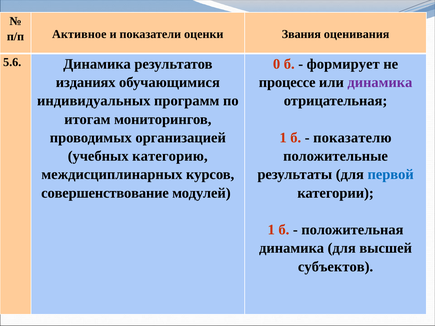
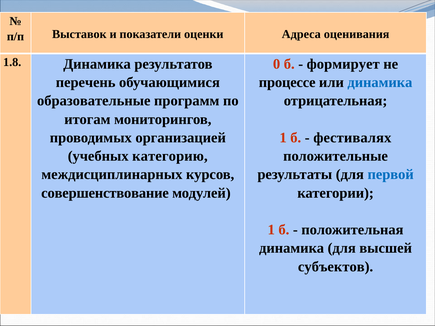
Активное: Активное -> Выставок (79, 34)
Звания: Звания -> Адреса (301, 34)
5.6: 5.6 -> 1.8 (12, 62)
изданиях: изданиях -> перечень (86, 82)
динамика colour: purple -> blue (380, 82)
индивидуальных: индивидуальных -> образовательные (94, 101)
показателю: показателю -> фестивалях (352, 138)
